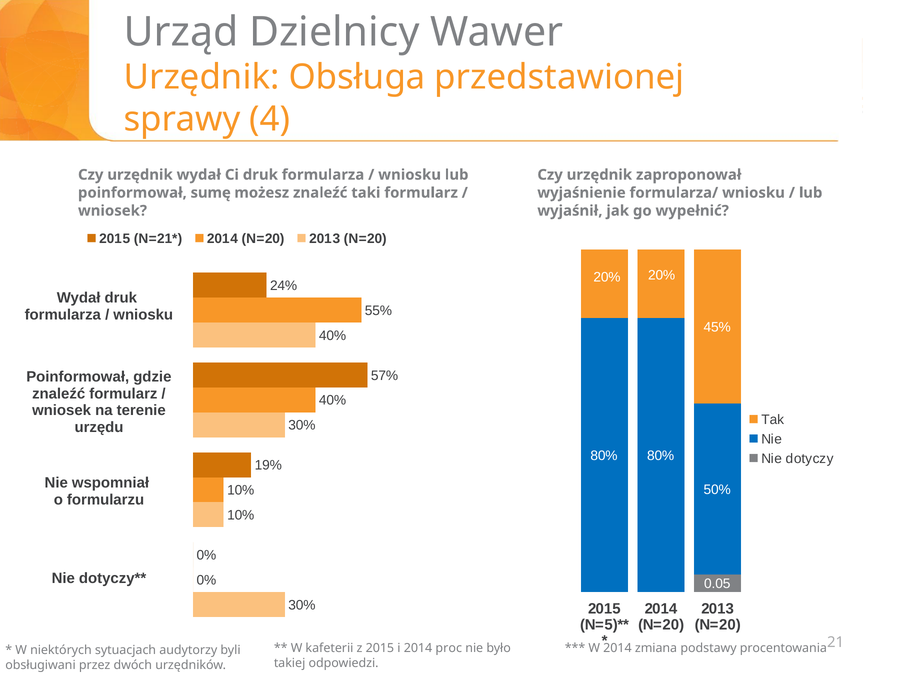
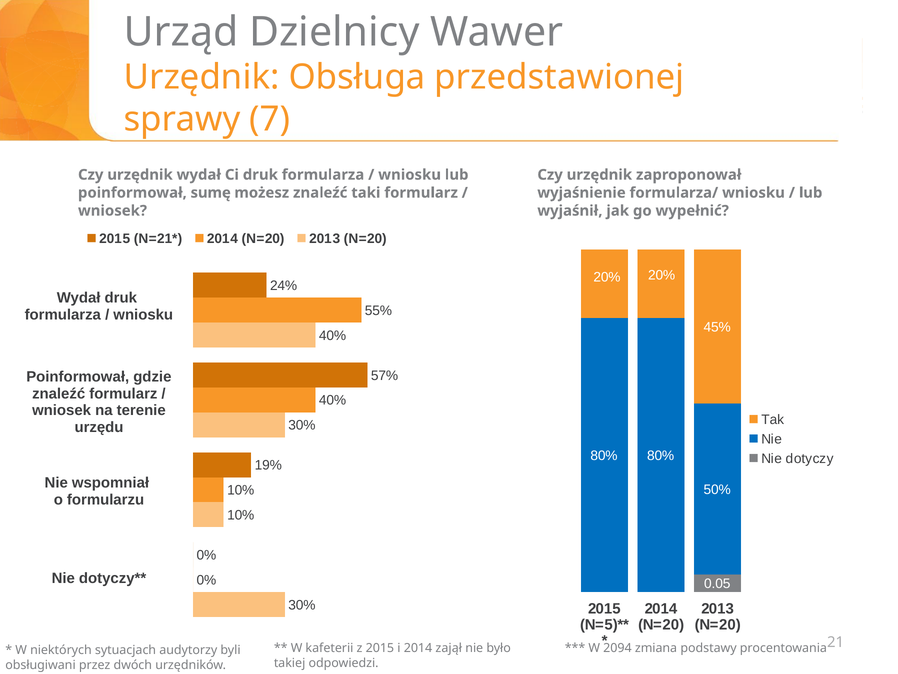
4: 4 -> 7 (270, 119)
proc: proc -> zajął (449, 648)
W 2014: 2014 -> 2094 (617, 648)
